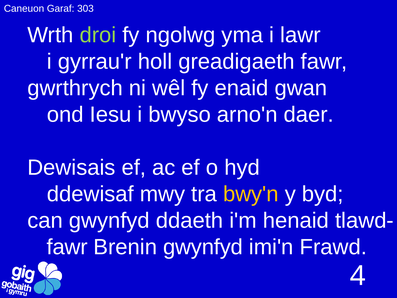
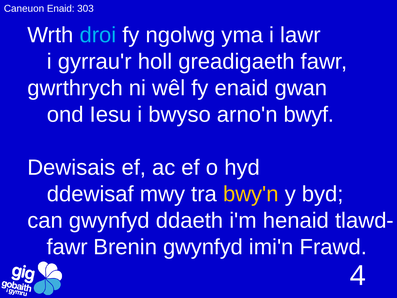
Caneuon Garaf: Garaf -> Enaid (61, 9)
droi colour: light green -> light blue (98, 35)
daer: daer -> bwyf (309, 115)
